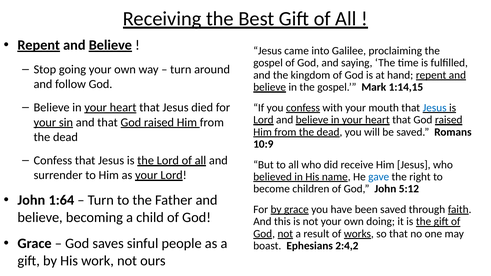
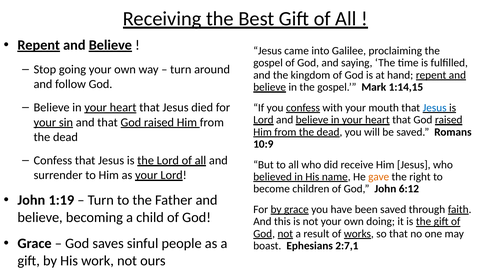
gave colour: blue -> orange (379, 177)
5:12: 5:12 -> 6:12 (409, 189)
1:64: 1:64 -> 1:19 (61, 200)
2:4,2: 2:4,2 -> 2:7,1 (347, 246)
